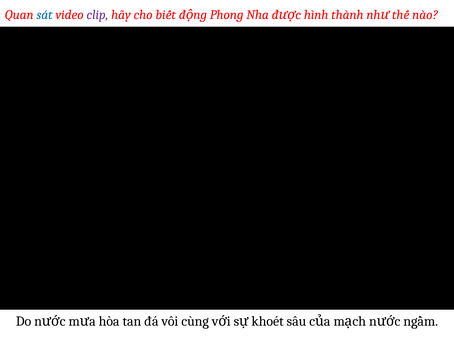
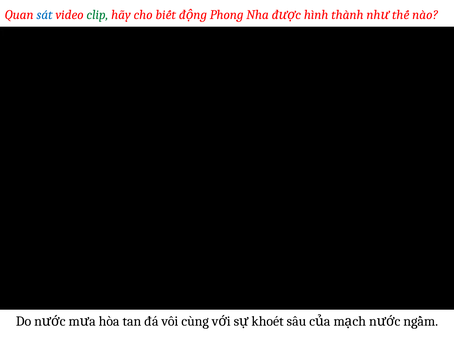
clip colour: purple -> green (97, 15)
